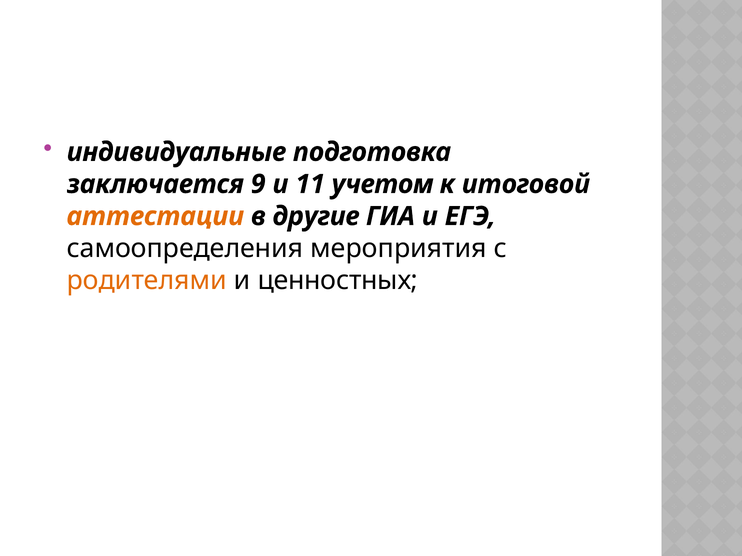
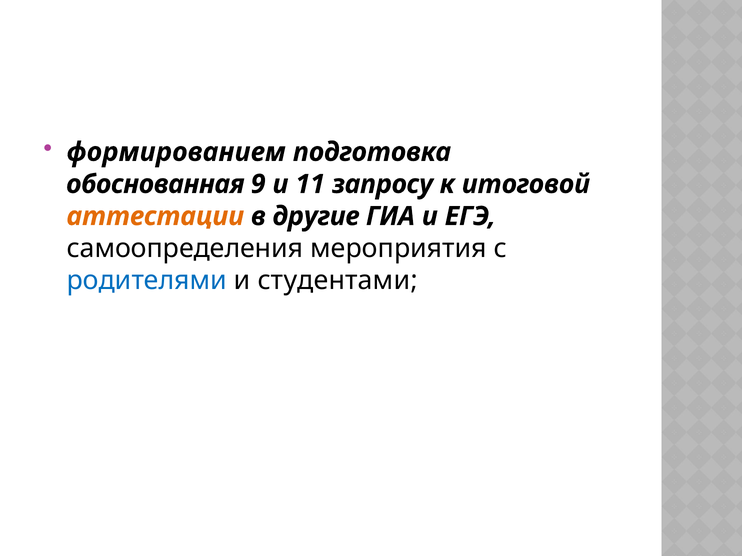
индивидуальные: индивидуальные -> формированием (176, 152)
заключается: заключается -> обоснованная (155, 184)
учетом: учетом -> запросу (383, 184)
родителями colour: orange -> blue (147, 281)
ценностных: ценностных -> студентами (338, 281)
